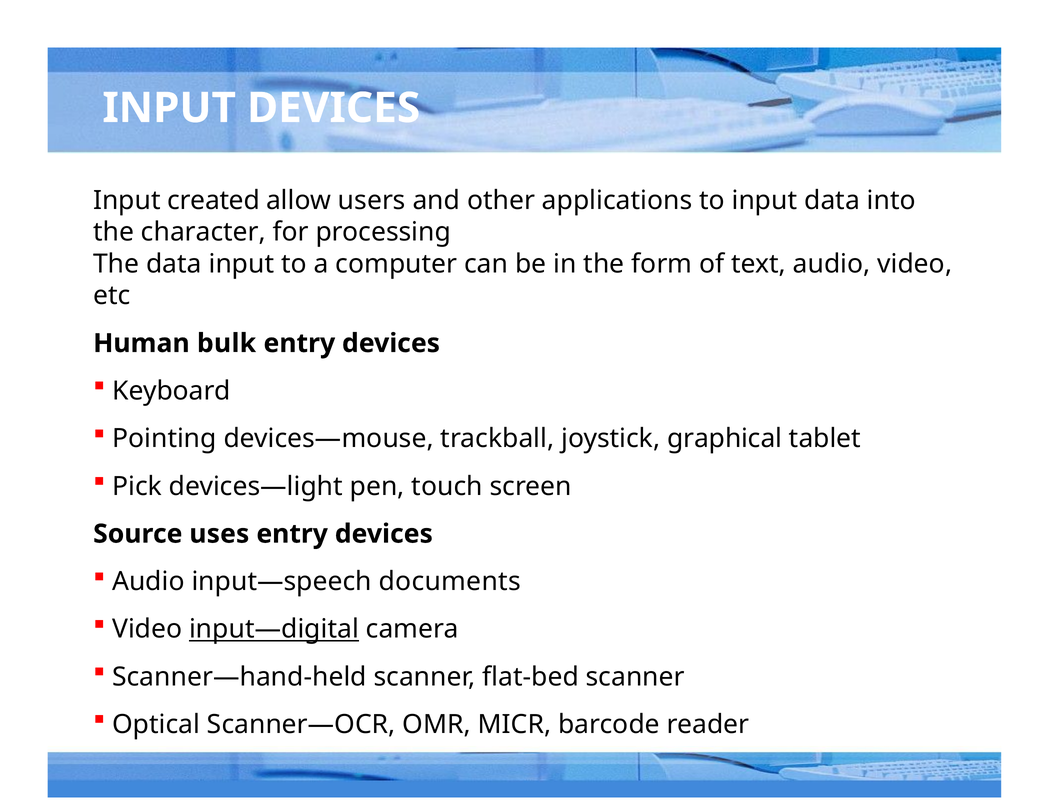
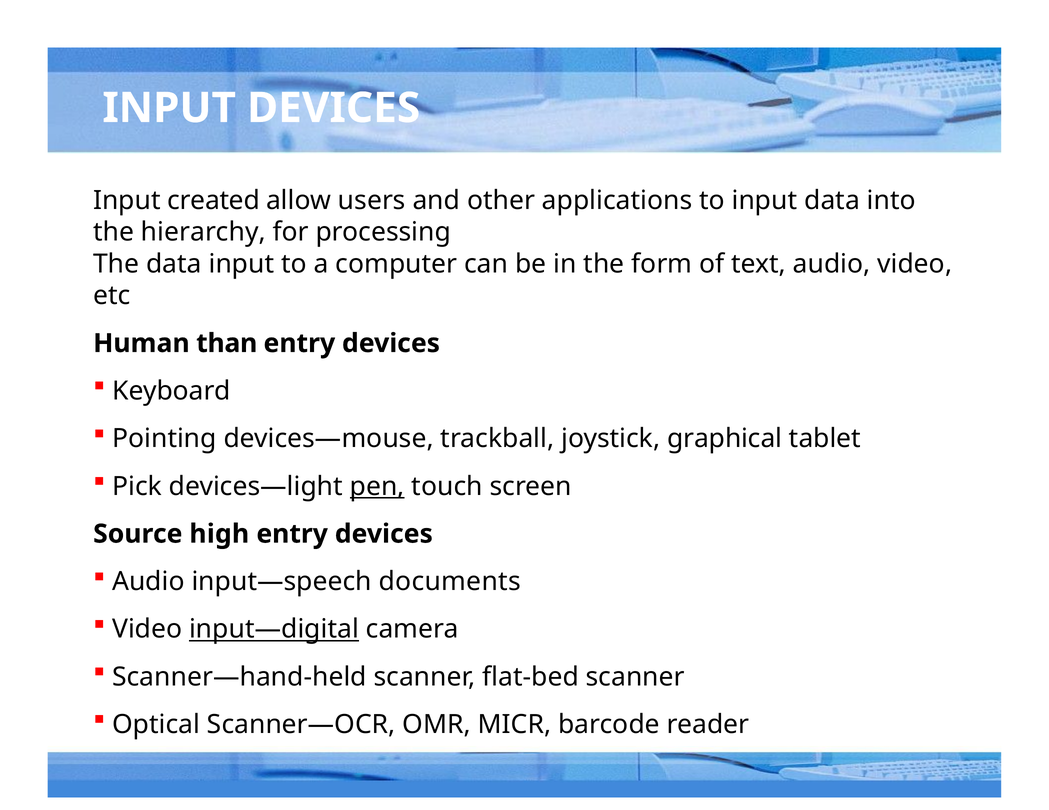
character: character -> hierarchy (203, 232)
bulk: bulk -> than (227, 344)
pen underline: none -> present (377, 487)
uses: uses -> high (219, 534)
